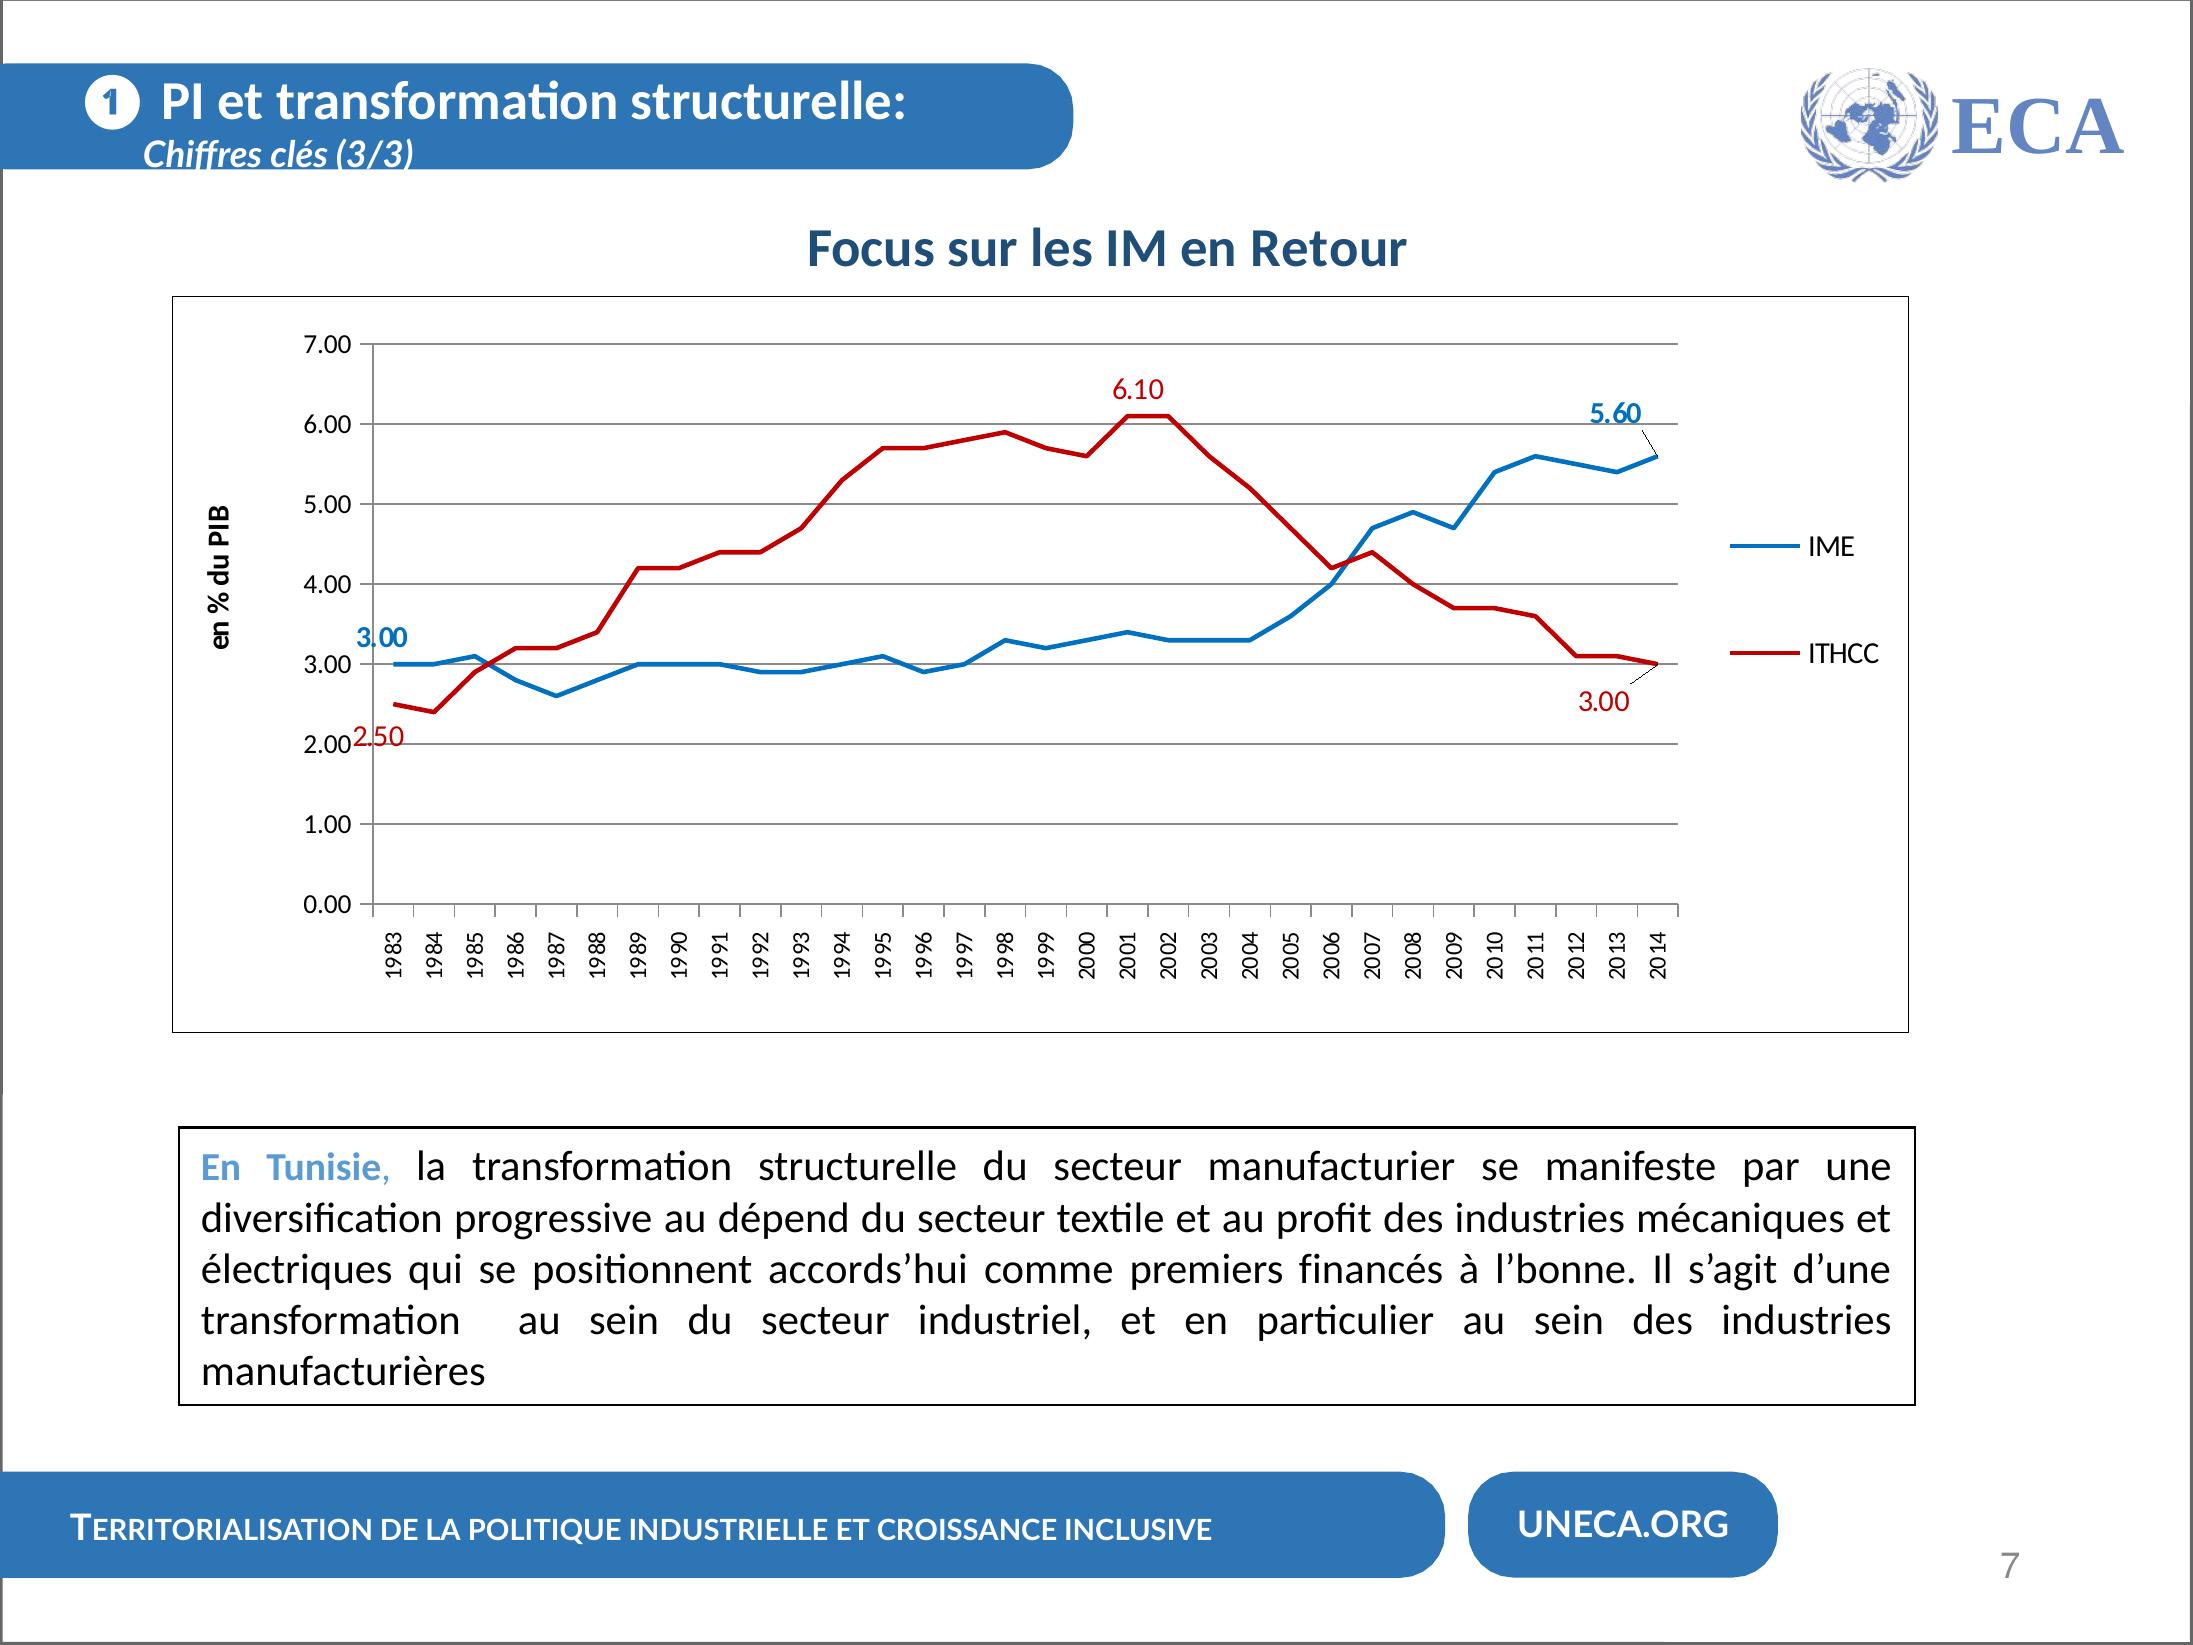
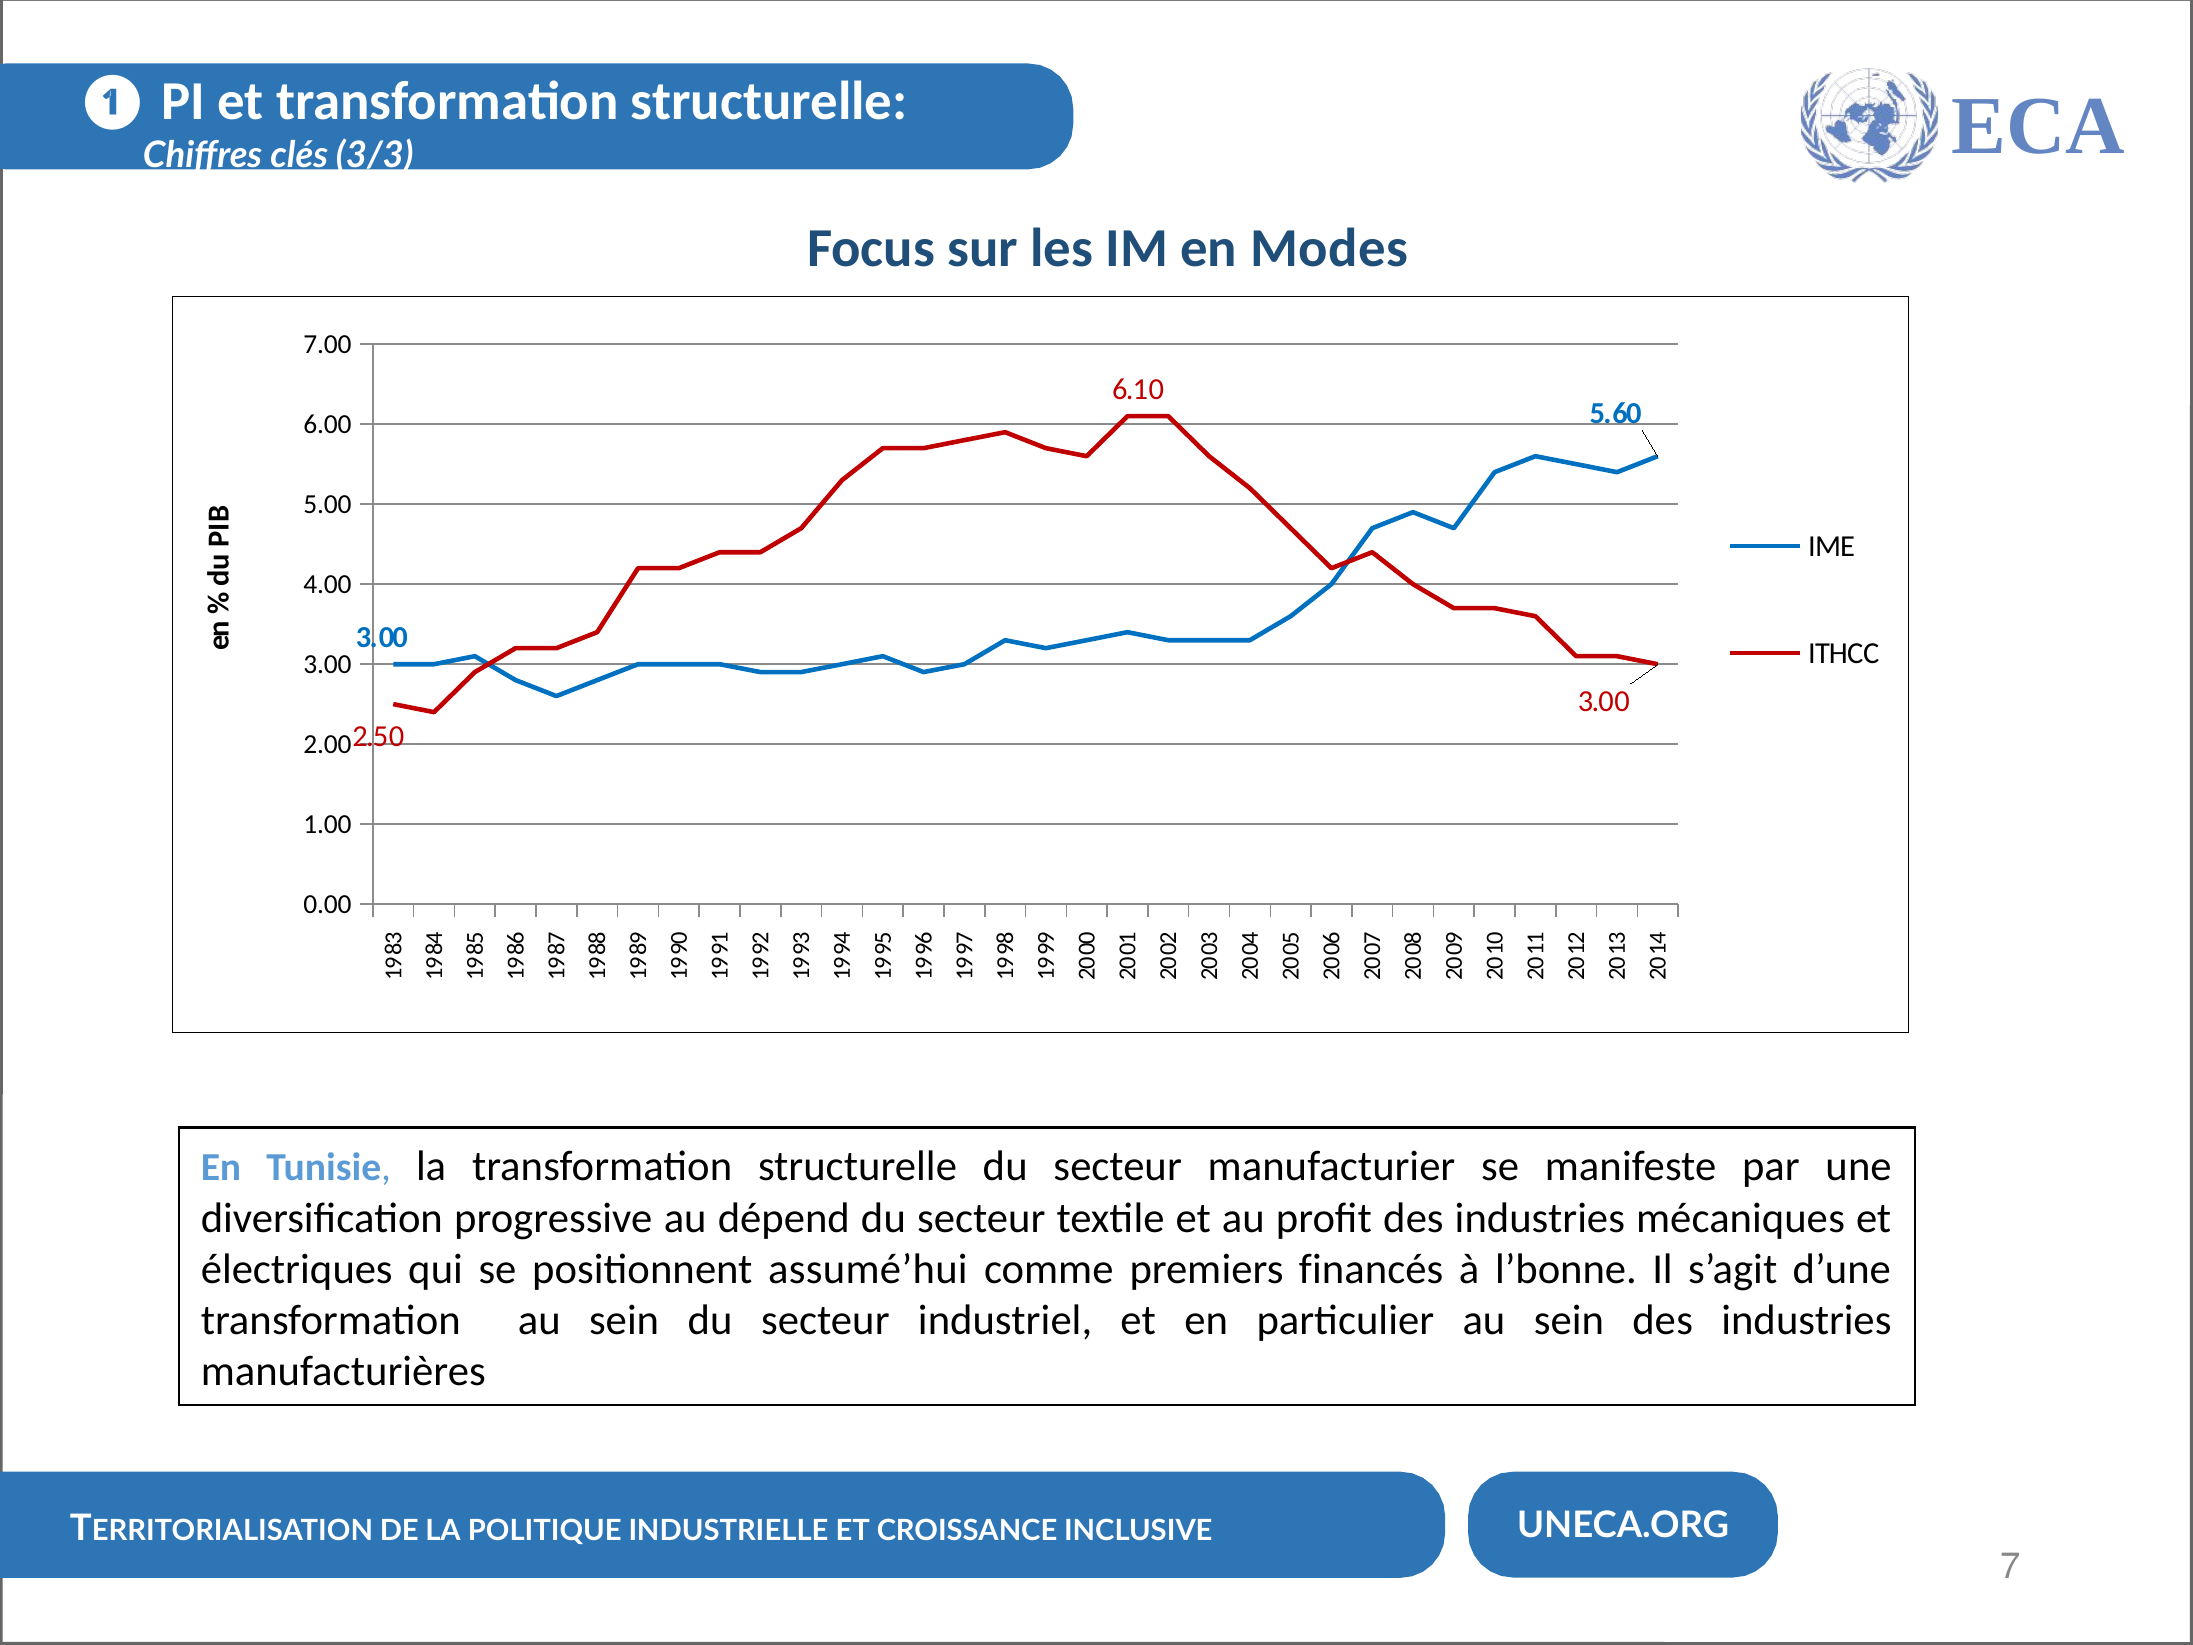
Retour: Retour -> Modes (1329, 248)
accords’hui: accords’hui -> assumé’hui (868, 1269)
